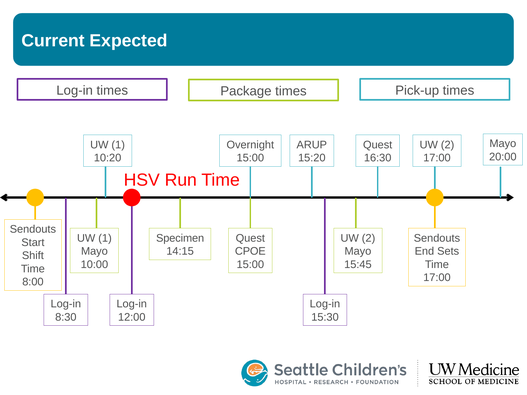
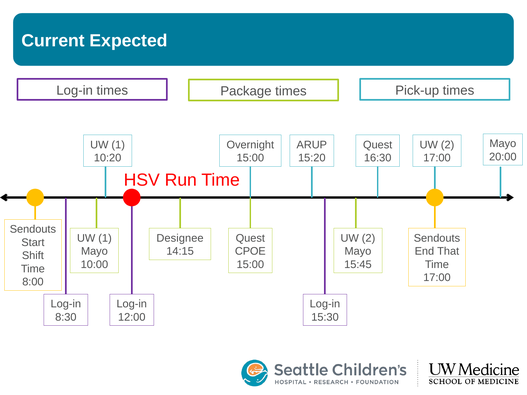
Specimen: Specimen -> Designee (180, 238)
Sets: Sets -> That (448, 251)
